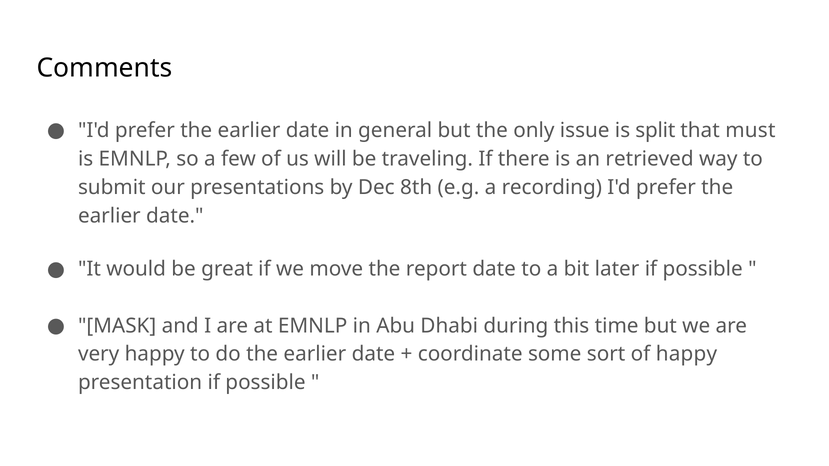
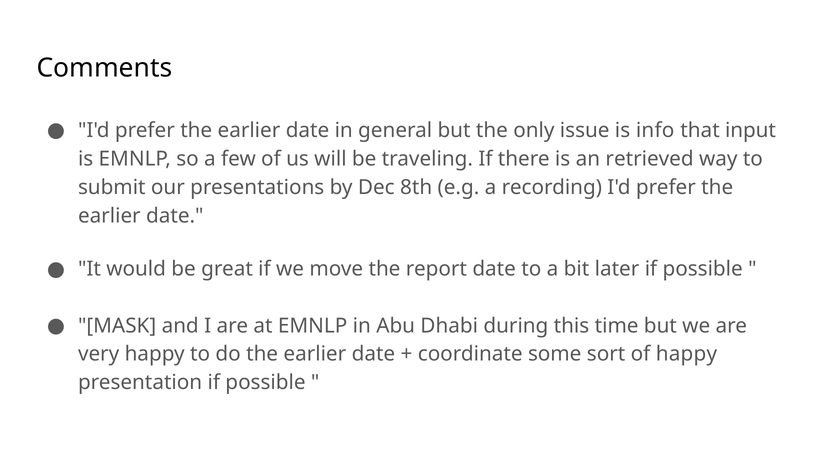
split: split -> info (655, 130)
must: must -> input (751, 130)
